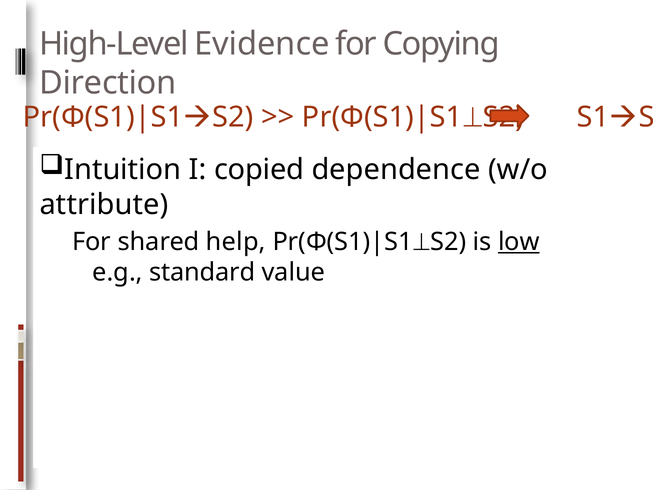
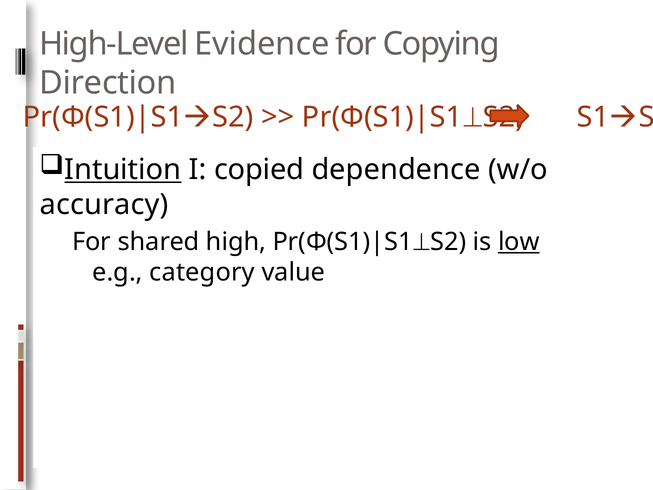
Intuition underline: none -> present (123, 170)
attribute: attribute -> accuracy (104, 204)
help: help -> high (236, 242)
standard: standard -> category (202, 272)
